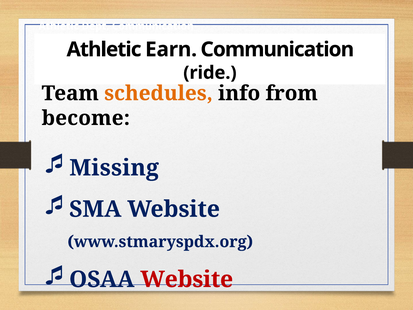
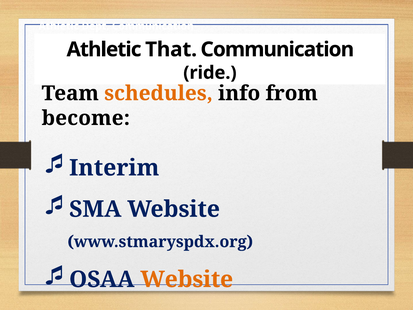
Earn: Earn -> That (171, 49)
Missing: Missing -> Interim (114, 168)
Website colour: red -> orange (187, 279)
